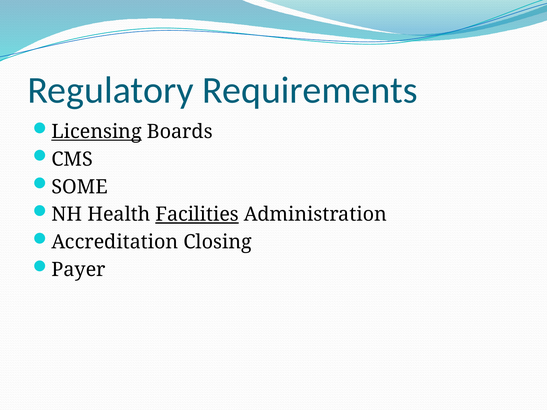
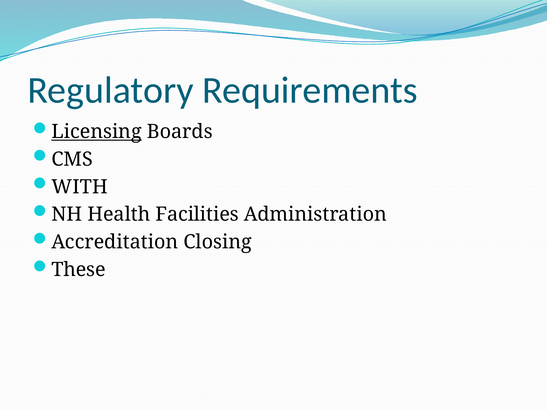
SOME: SOME -> WITH (80, 187)
Facilities underline: present -> none (197, 215)
Payer: Payer -> These (79, 270)
